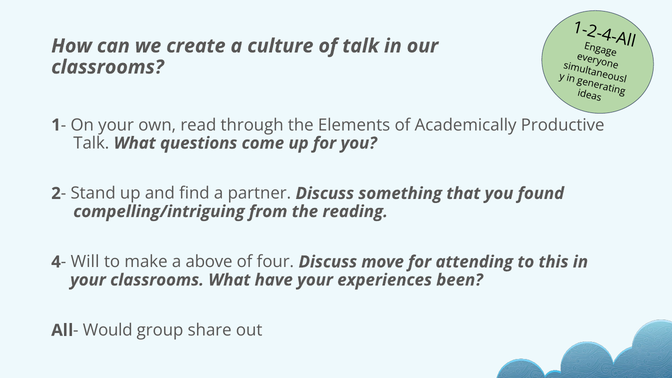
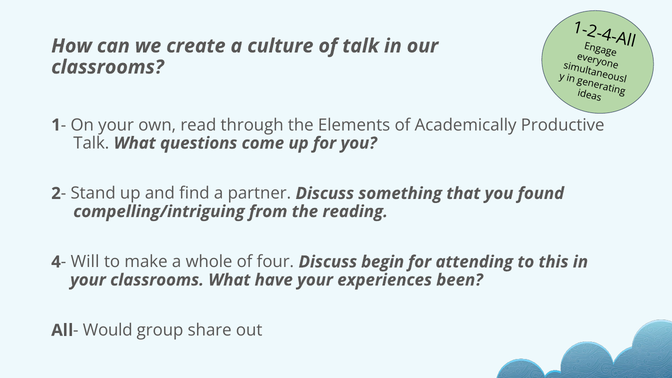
above: above -> whole (209, 262)
move: move -> begin (383, 262)
